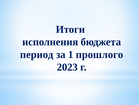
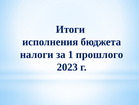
период: период -> налоги (37, 54)
